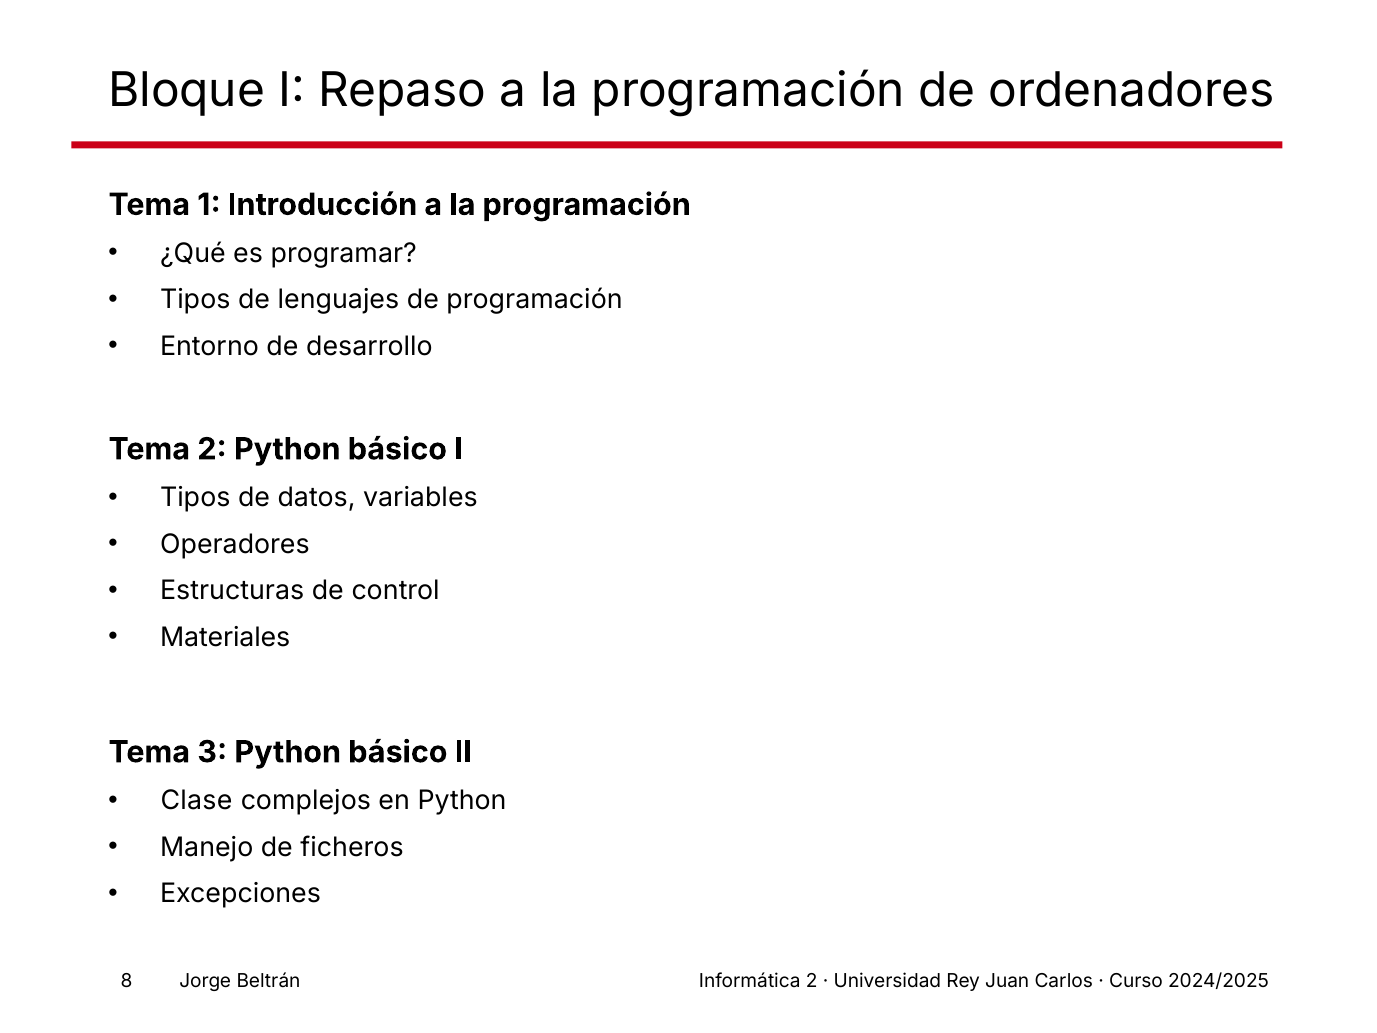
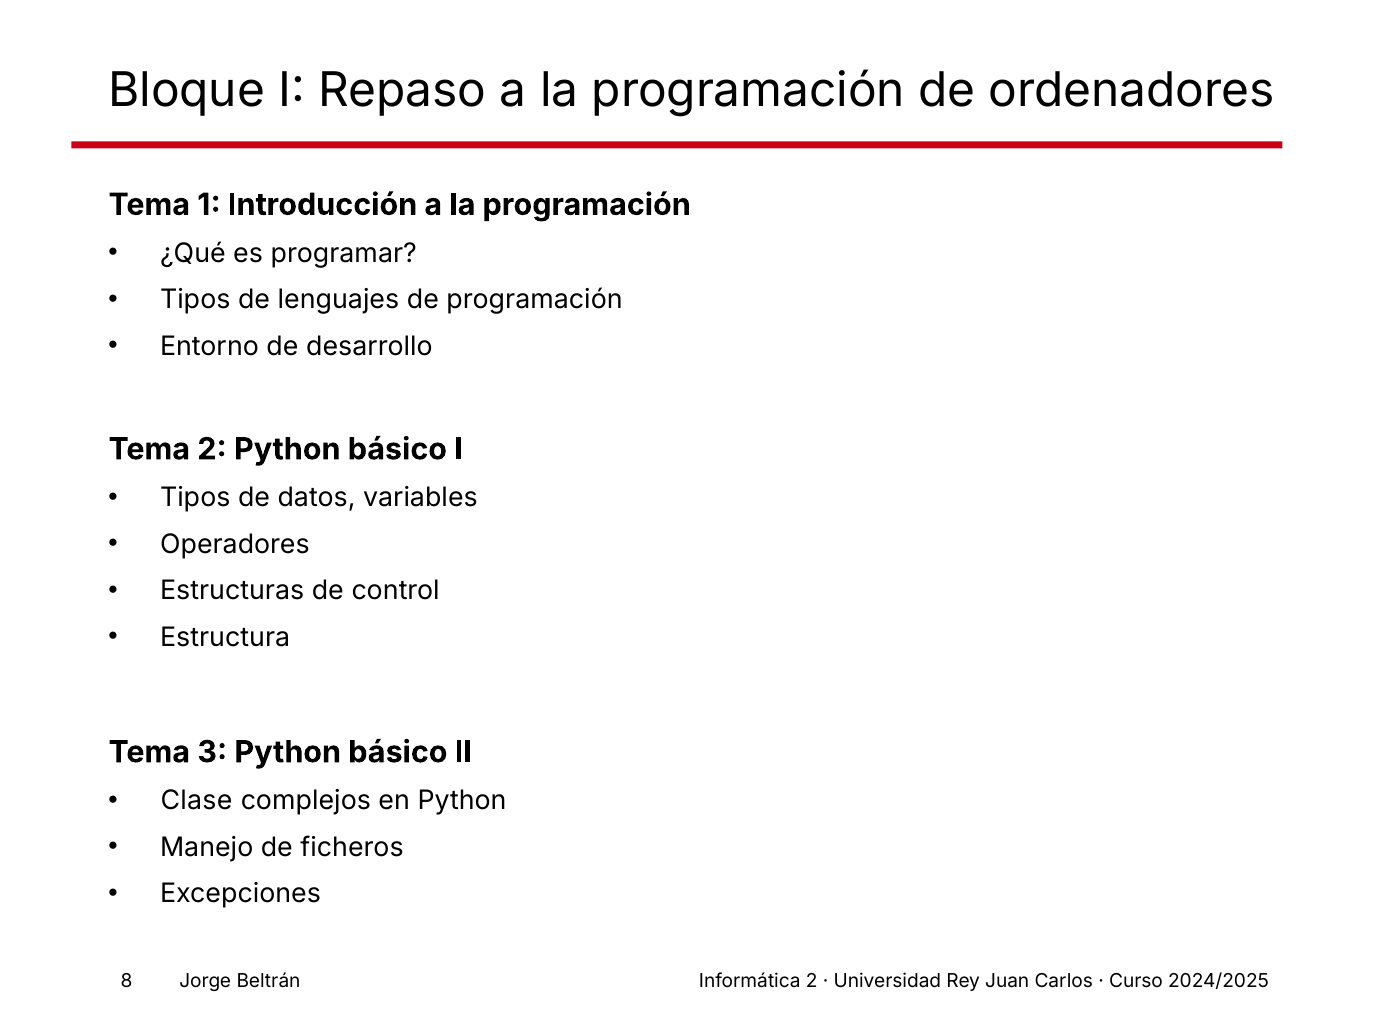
Materiales: Materiales -> Estructura (225, 637)
